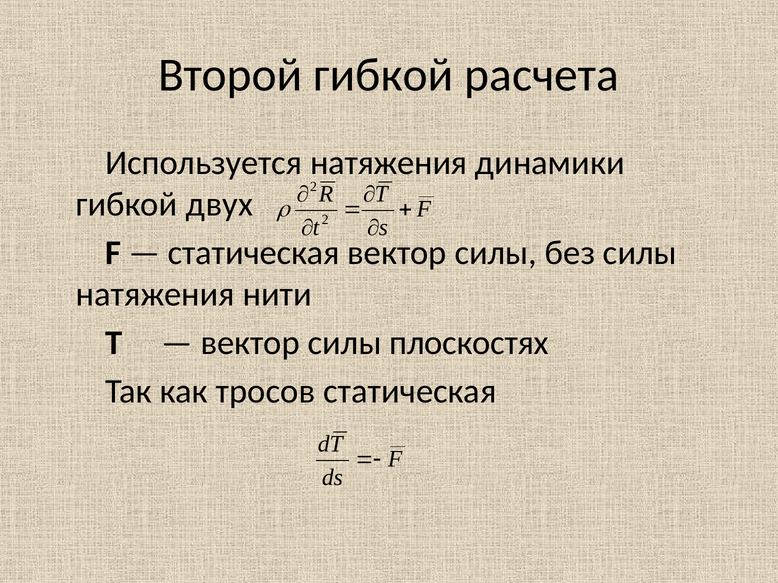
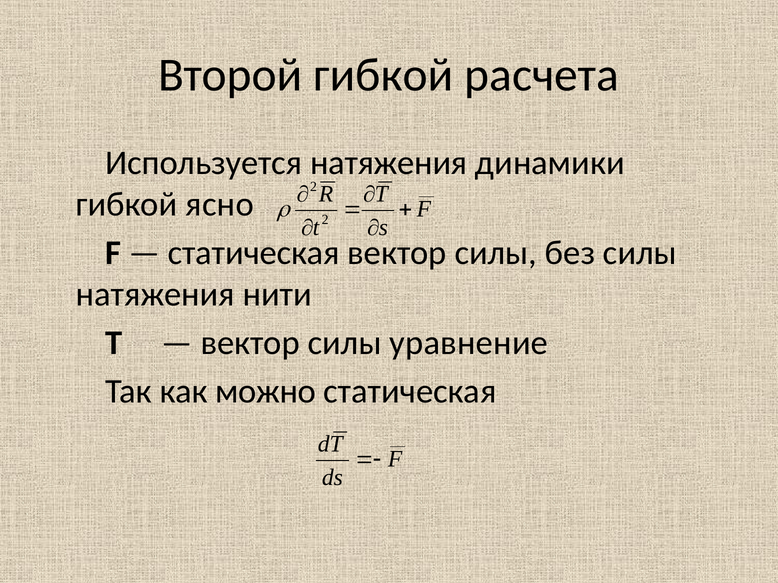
двух: двух -> ясно (220, 205)
плоскостях: плоскостях -> уравнение (469, 343)
тросов: тросов -> можно (266, 391)
